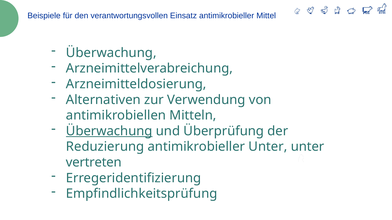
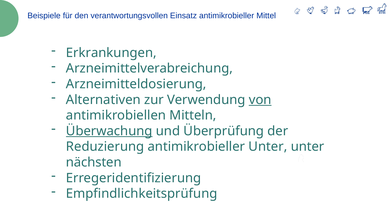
Überwachung: Überwachung -> Erkrankungen (111, 53)
von underline: none -> present (260, 100)
vertreten: vertreten -> nächsten (94, 163)
